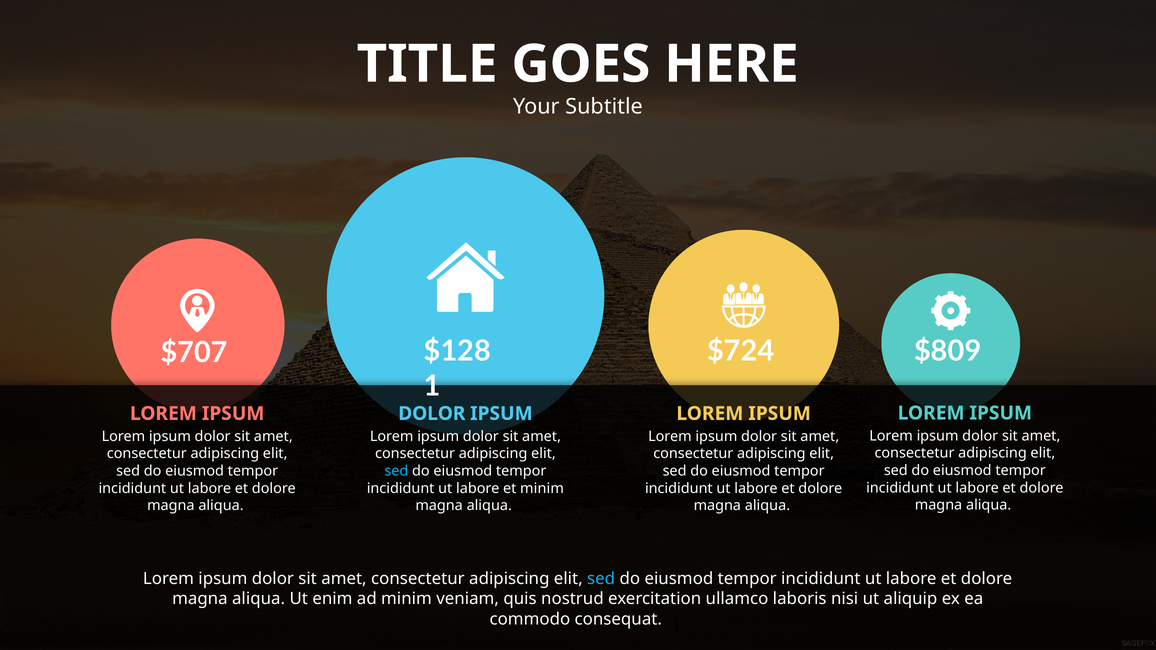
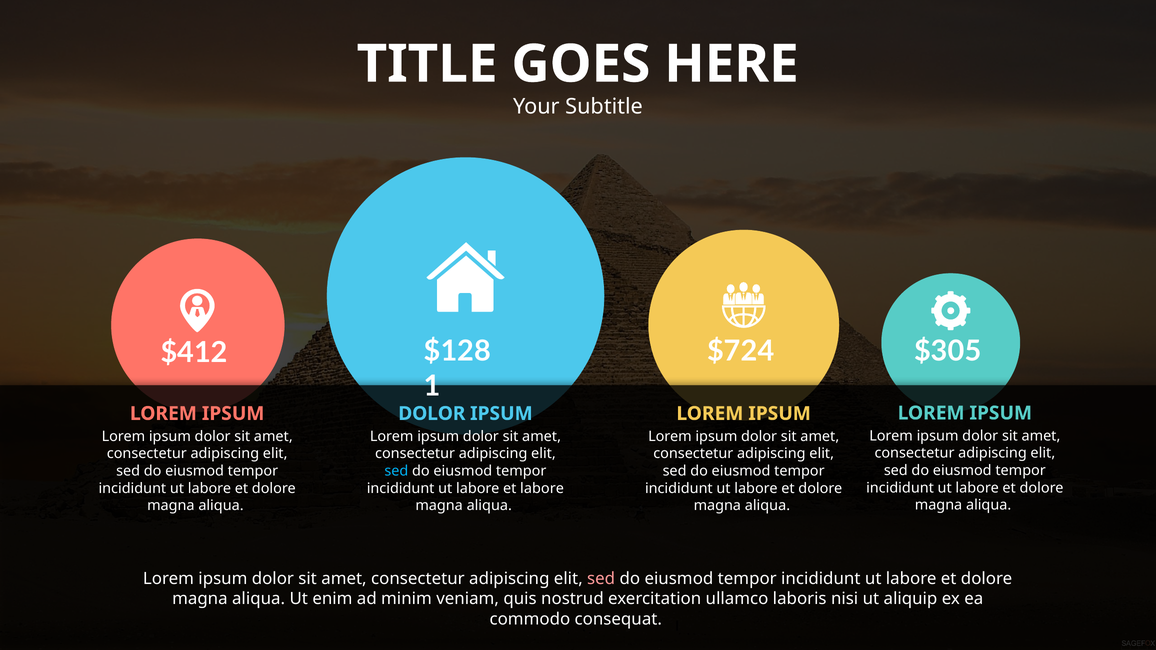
$809: $809 -> $305 (948, 352)
$707: $707 -> $412 (194, 353)
et minim: minim -> labore (542, 488)
sed colour: light blue -> pink (601, 579)
